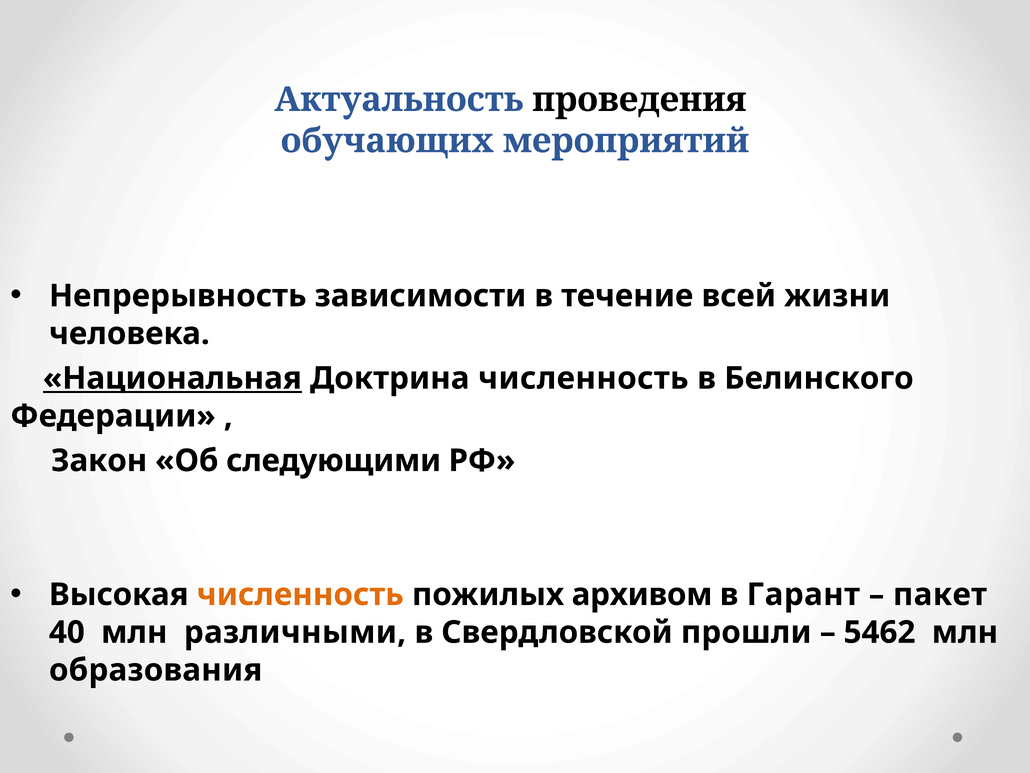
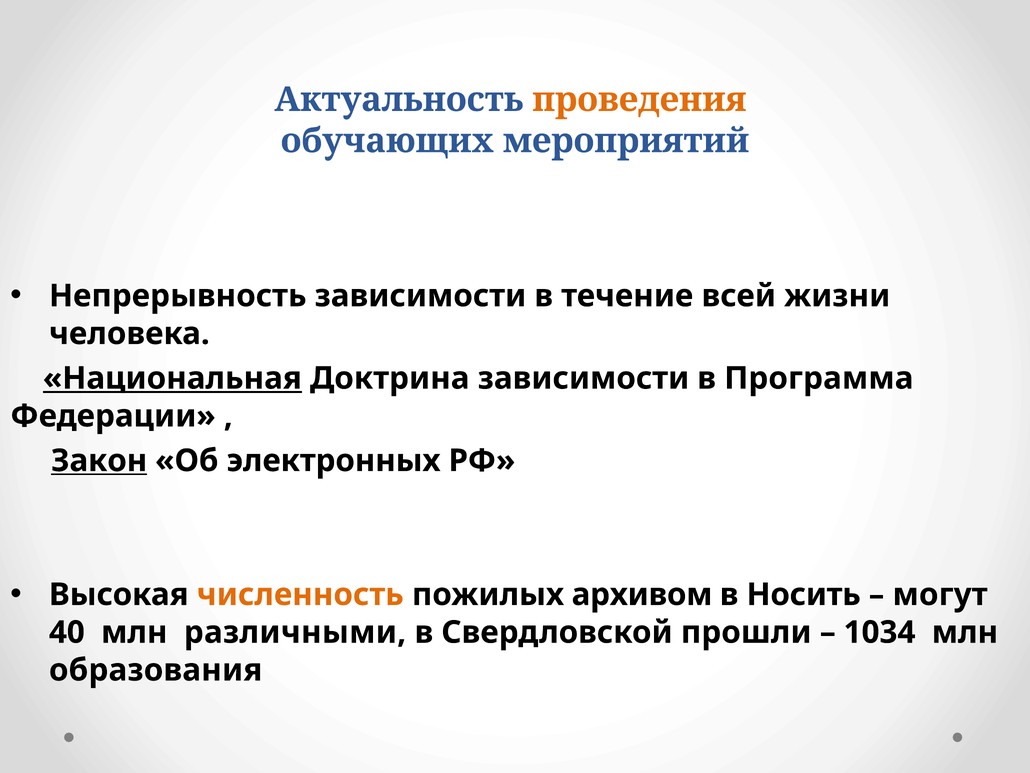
проведения colour: black -> orange (639, 100)
Доктрина численность: численность -> зависимости (583, 378)
Белинского: Белинского -> Программа (819, 378)
Закон underline: none -> present (99, 460)
следующими: следующими -> электронных (334, 460)
Гарант: Гарант -> Носить (804, 594)
пакет: пакет -> могут (940, 594)
5462: 5462 -> 1034 (880, 632)
